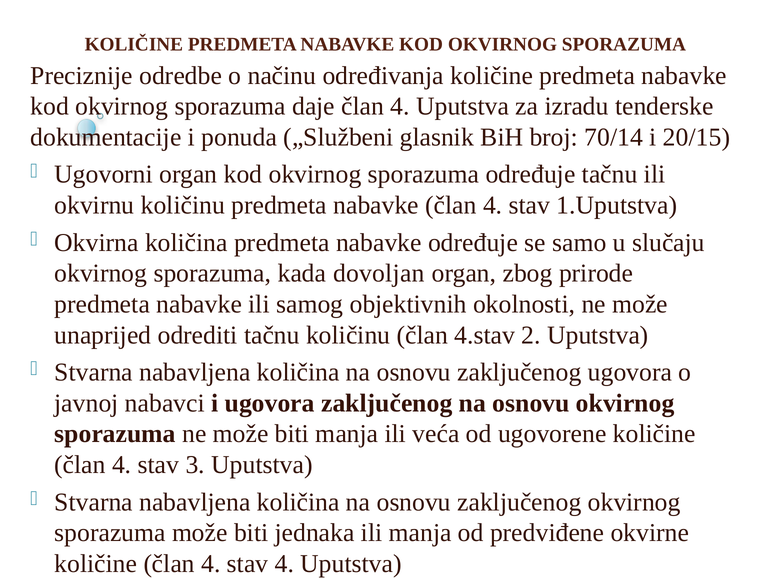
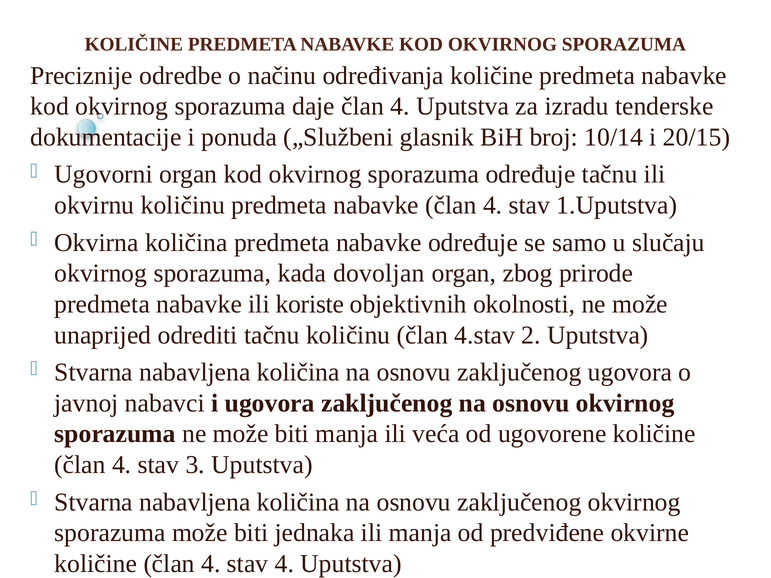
70/14: 70/14 -> 10/14 (614, 137)
samog: samog -> koriste (310, 304)
